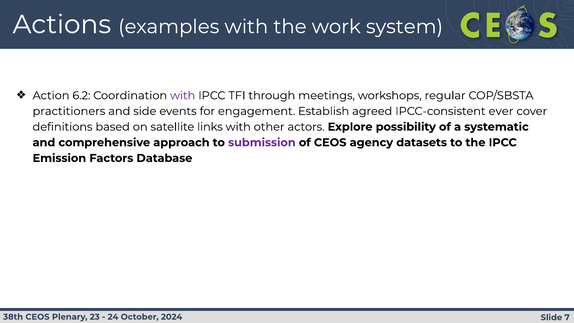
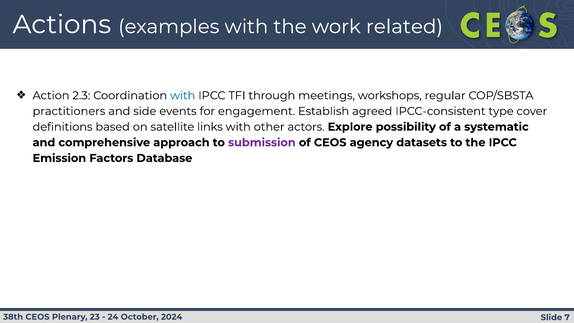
system: system -> related (404, 27)
6.2: 6.2 -> 2.3 (81, 95)
with colour: purple -> blue (183, 95)
ever: ever -> type (501, 111)
